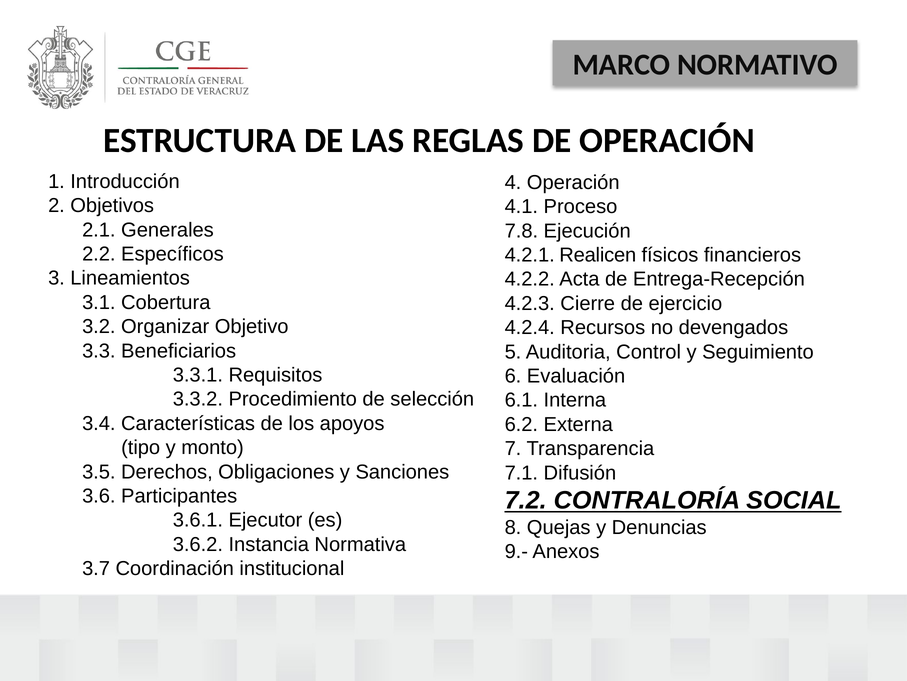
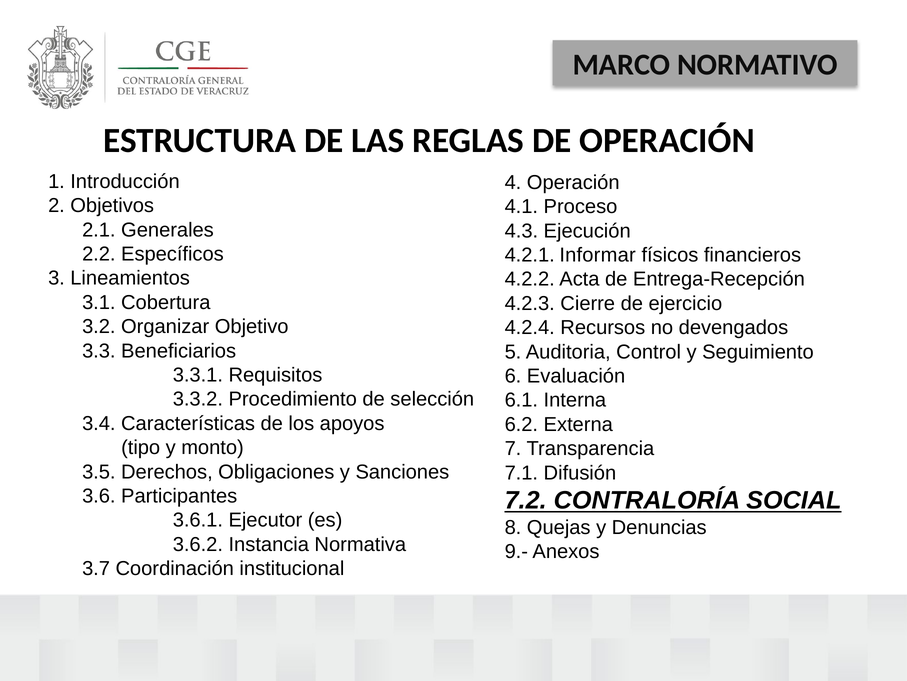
7.8: 7.8 -> 4.3 (521, 231)
Realicen: Realicen -> Informar (598, 255)
